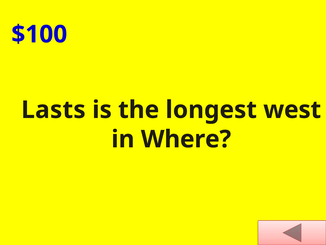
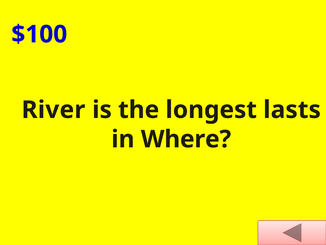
Lasts: Lasts -> River (53, 110)
west: west -> lasts (292, 110)
